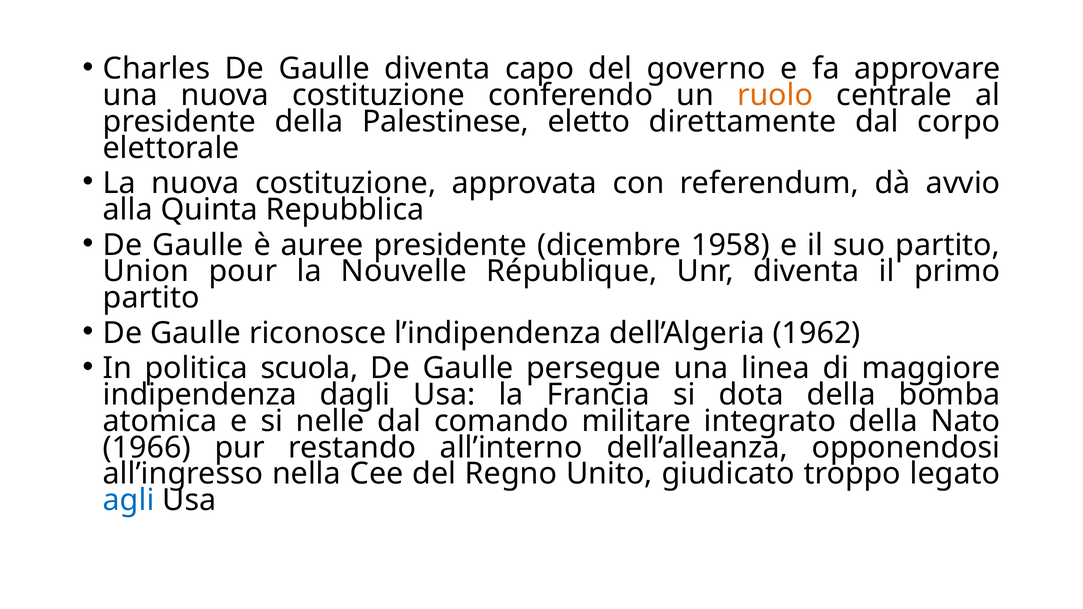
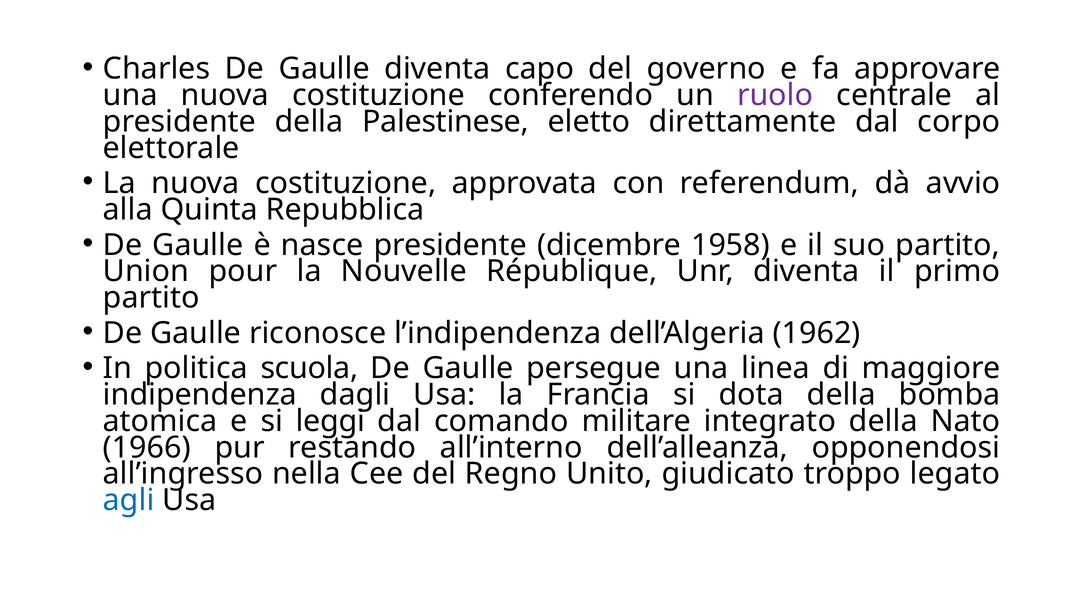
ruolo colour: orange -> purple (775, 95)
auree: auree -> nasce (322, 245)
nelle: nelle -> leggi (330, 421)
